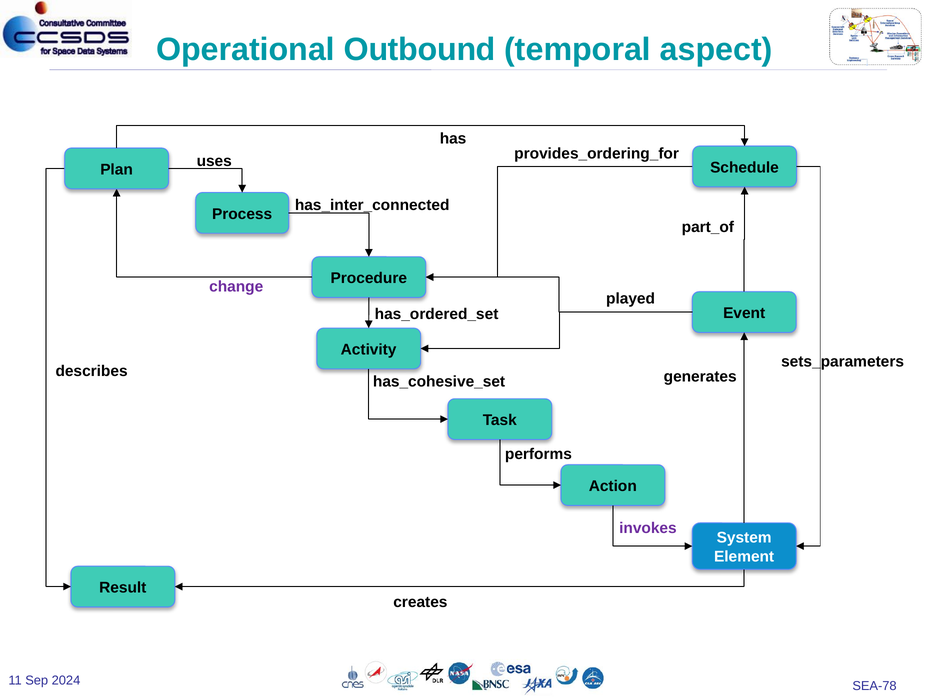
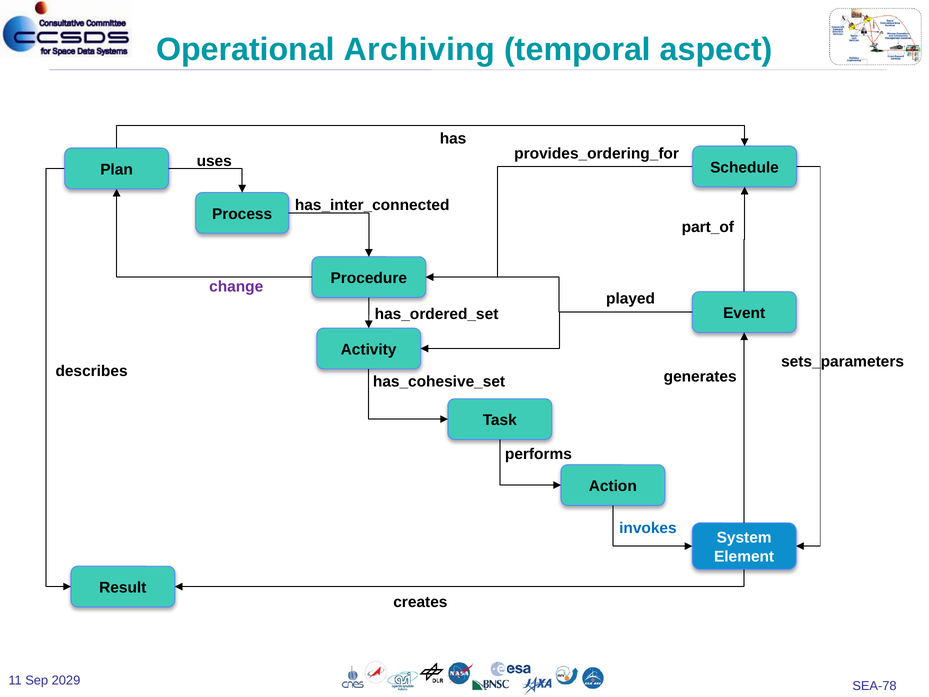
Outbound: Outbound -> Archiving (419, 50)
invokes colour: purple -> blue (648, 528)
2024: 2024 -> 2029 (66, 680)
